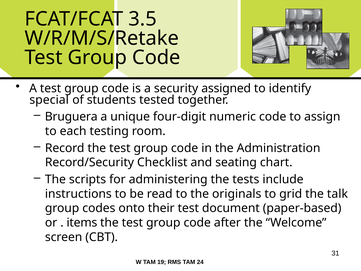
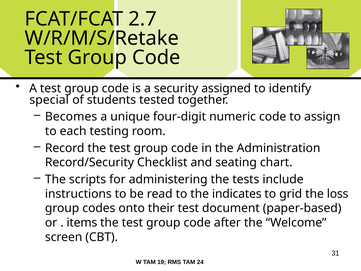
3.5: 3.5 -> 2.7 (143, 19)
Bruguera: Bruguera -> Becomes (71, 117)
originals: originals -> indicates (237, 194)
talk: talk -> loss (338, 194)
